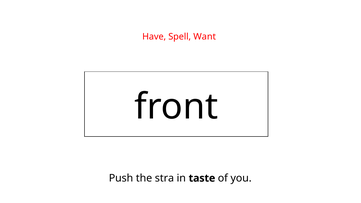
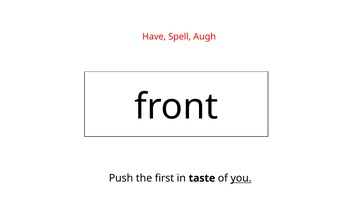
Want: Want -> Augh (205, 37)
stra: stra -> first (164, 178)
you underline: none -> present (241, 178)
